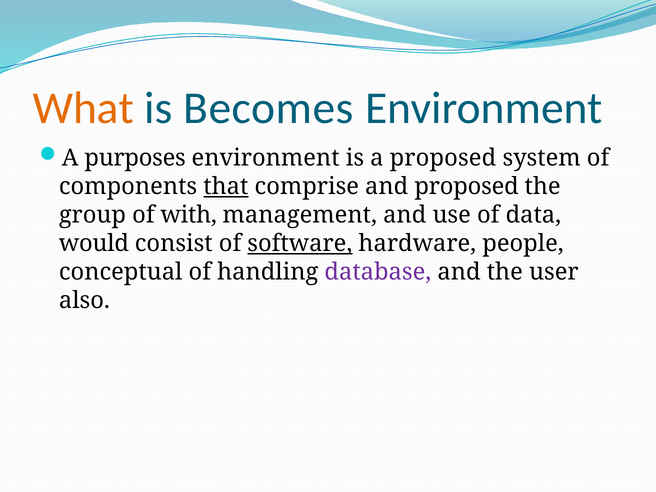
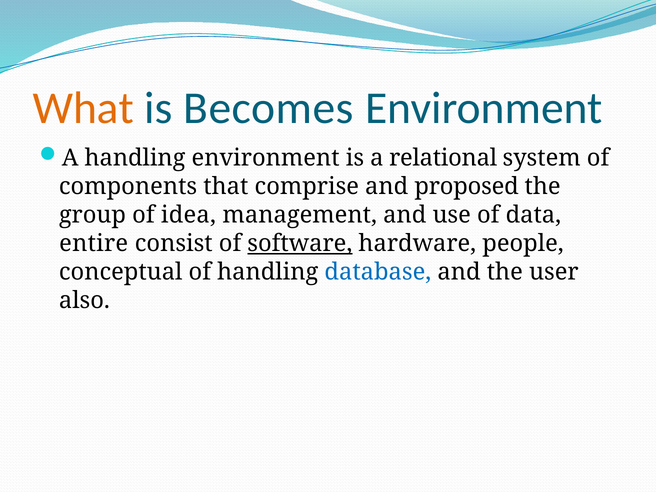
A purposes: purposes -> handling (135, 158)
a proposed: proposed -> relational (443, 158)
that underline: present -> none (226, 186)
with: with -> idea (188, 215)
would: would -> entire (94, 243)
database colour: purple -> blue (378, 272)
